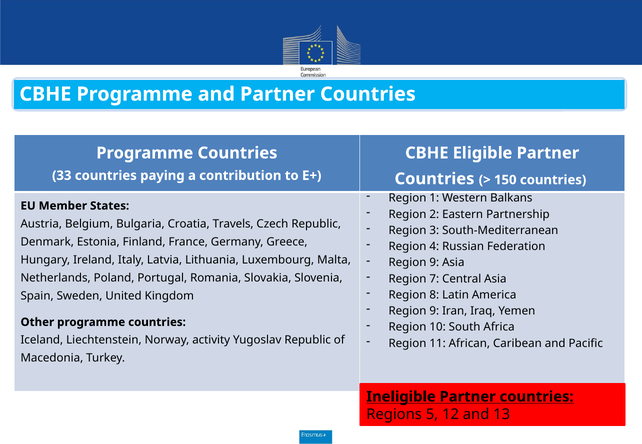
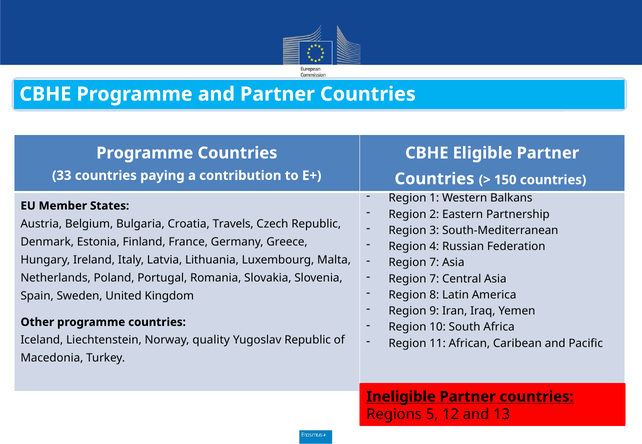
9: 9 -> 7 (434, 263)
activity: activity -> quality (211, 341)
